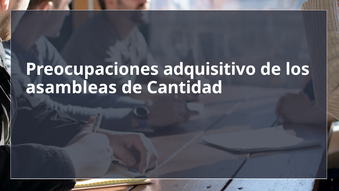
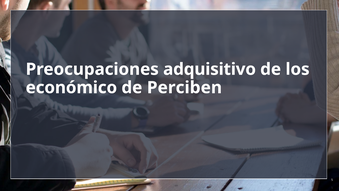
asambleas: asambleas -> económico (71, 87)
Cantidad: Cantidad -> Perciben (184, 87)
